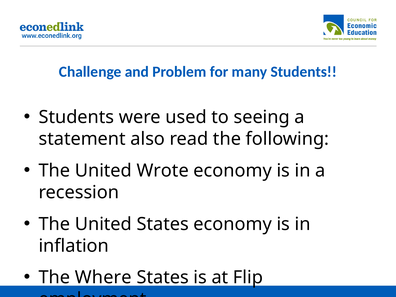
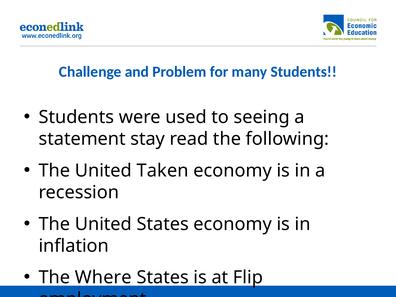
also: also -> stay (148, 139)
Wrote: Wrote -> Taken (163, 171)
